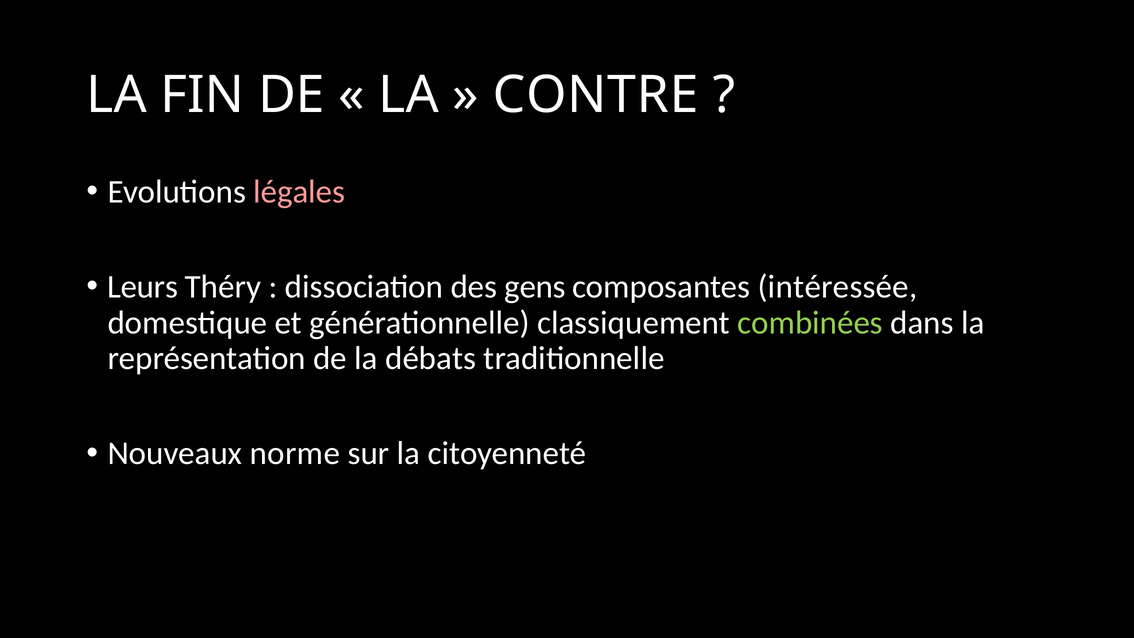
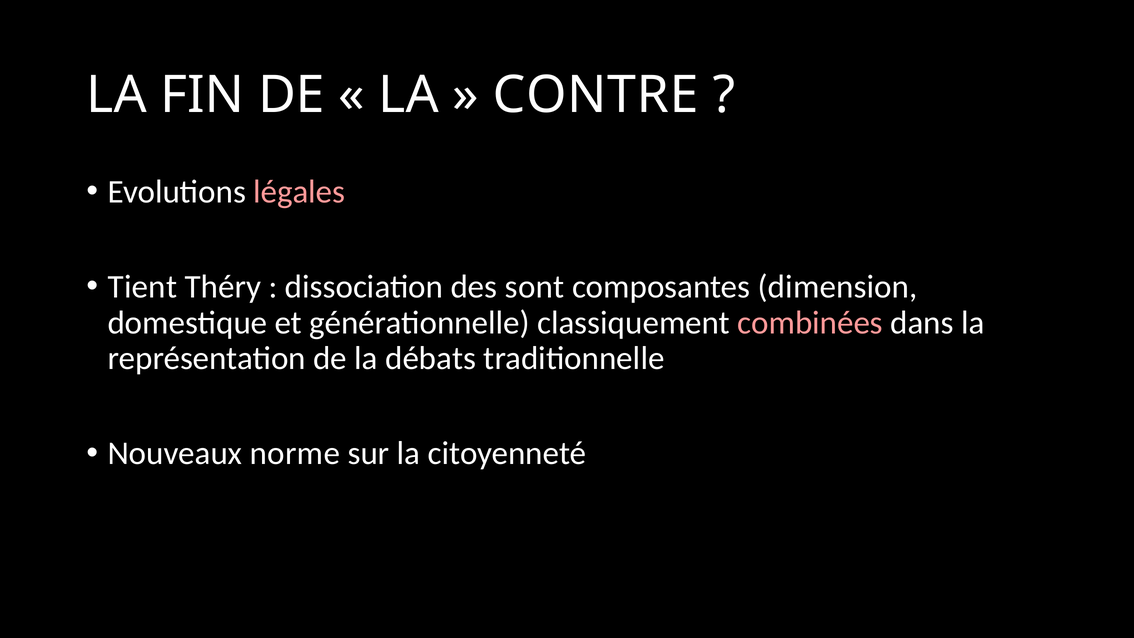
Leurs: Leurs -> Tient (142, 287)
gens: gens -> sont (535, 287)
intéressée: intéressée -> dimension (838, 287)
combinées colour: light green -> pink (810, 323)
